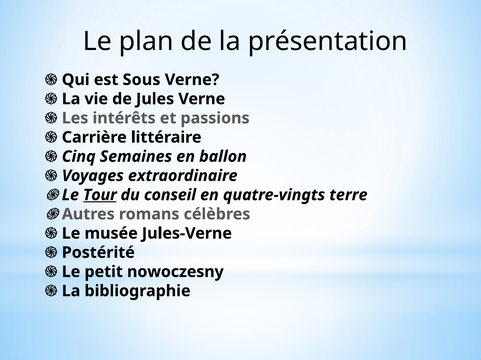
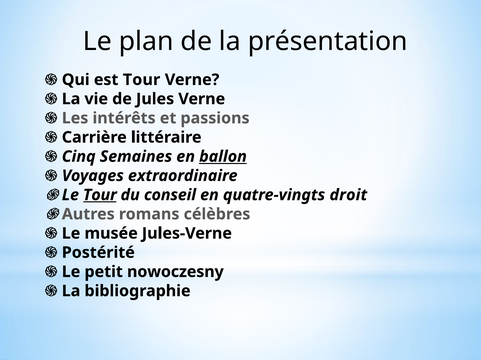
est Sous: Sous -> Tour (142, 80)
ballon underline: none -> present (223, 157)
terre: terre -> droit (348, 195)
